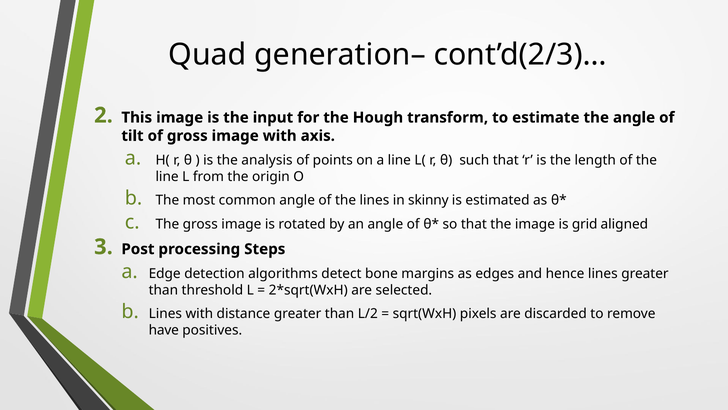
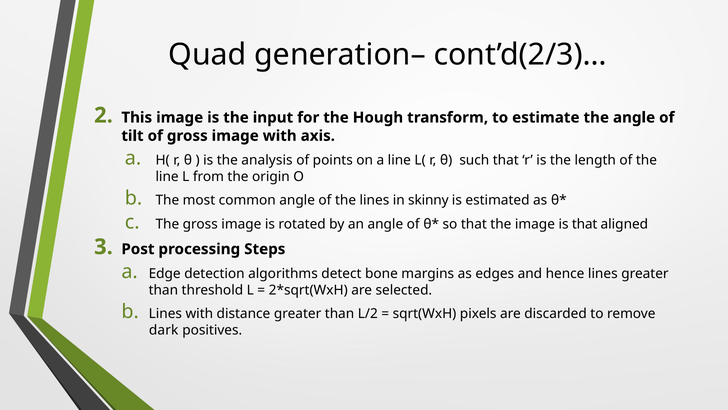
is grid: grid -> that (585, 224)
have: have -> dark (164, 330)
